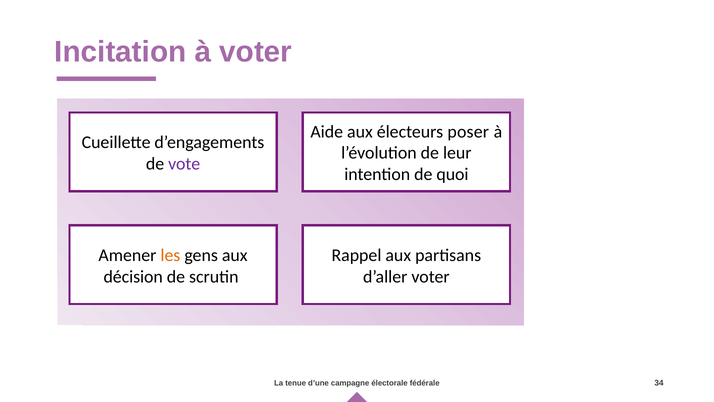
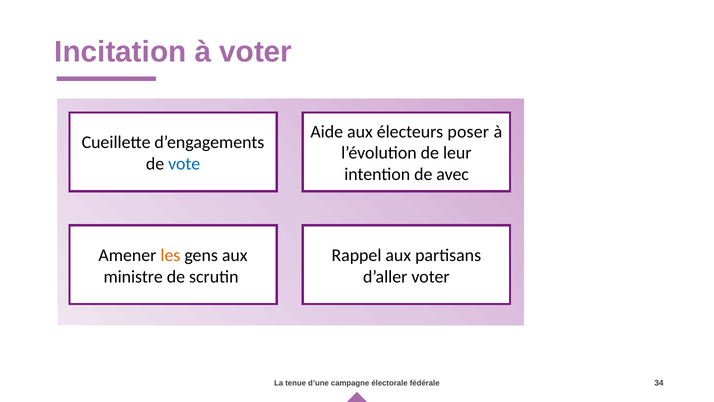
vote colour: purple -> blue (184, 164)
quoi: quoi -> avec (453, 174)
décision: décision -> ministre (133, 276)
